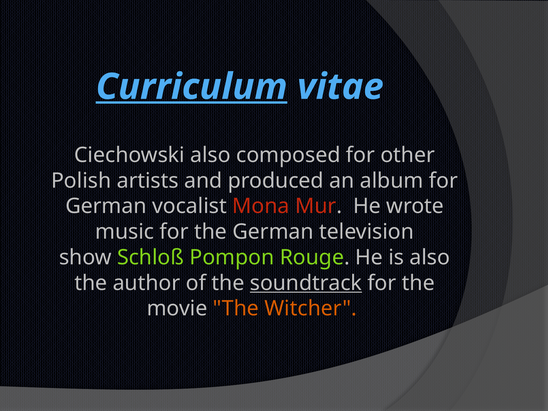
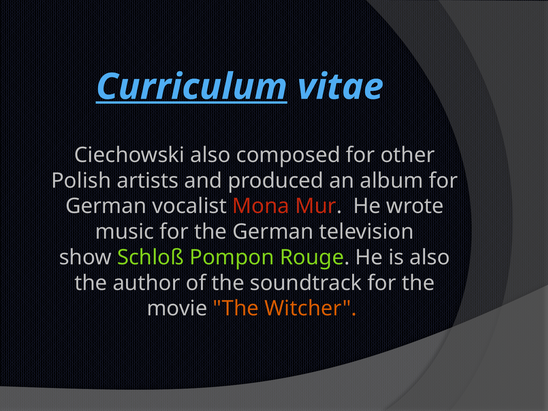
soundtrack underline: present -> none (306, 283)
